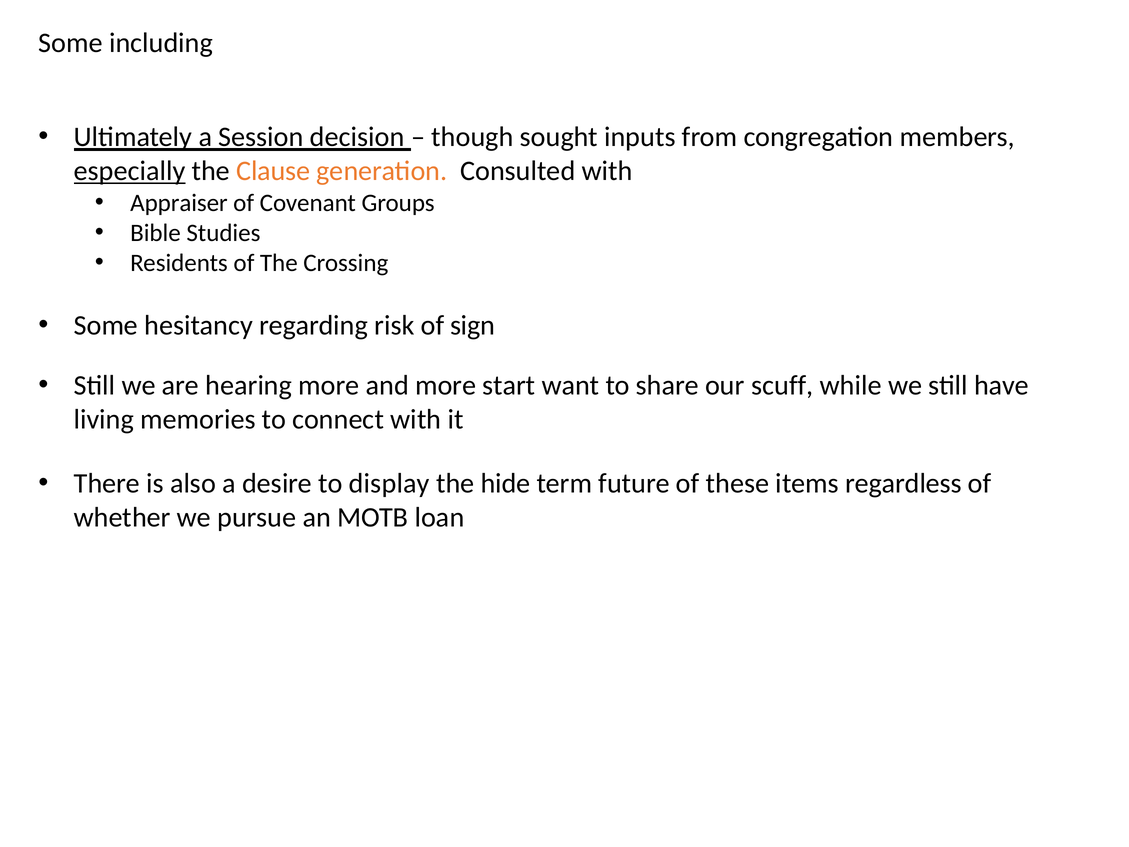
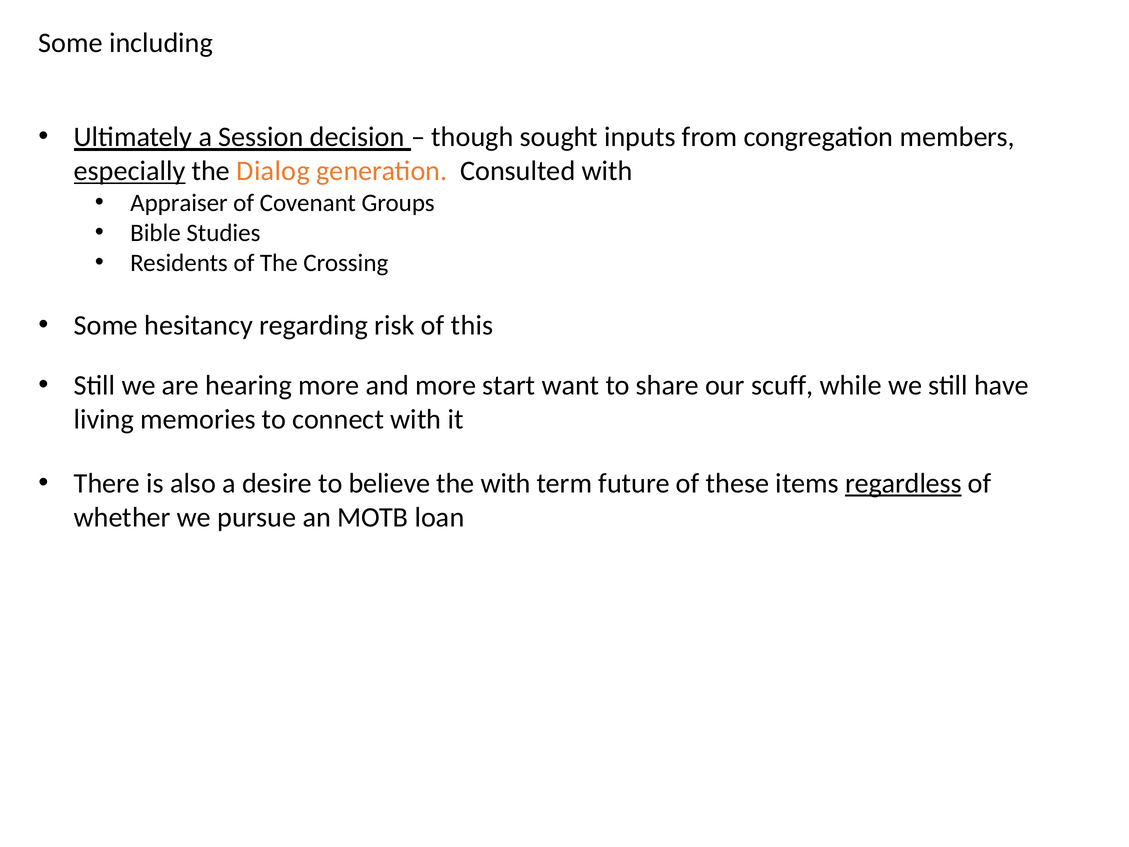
Clause: Clause -> Dialog (273, 171)
sign: sign -> this (472, 325)
display: display -> believe (389, 483)
the hide: hide -> with (506, 483)
regardless underline: none -> present (903, 483)
